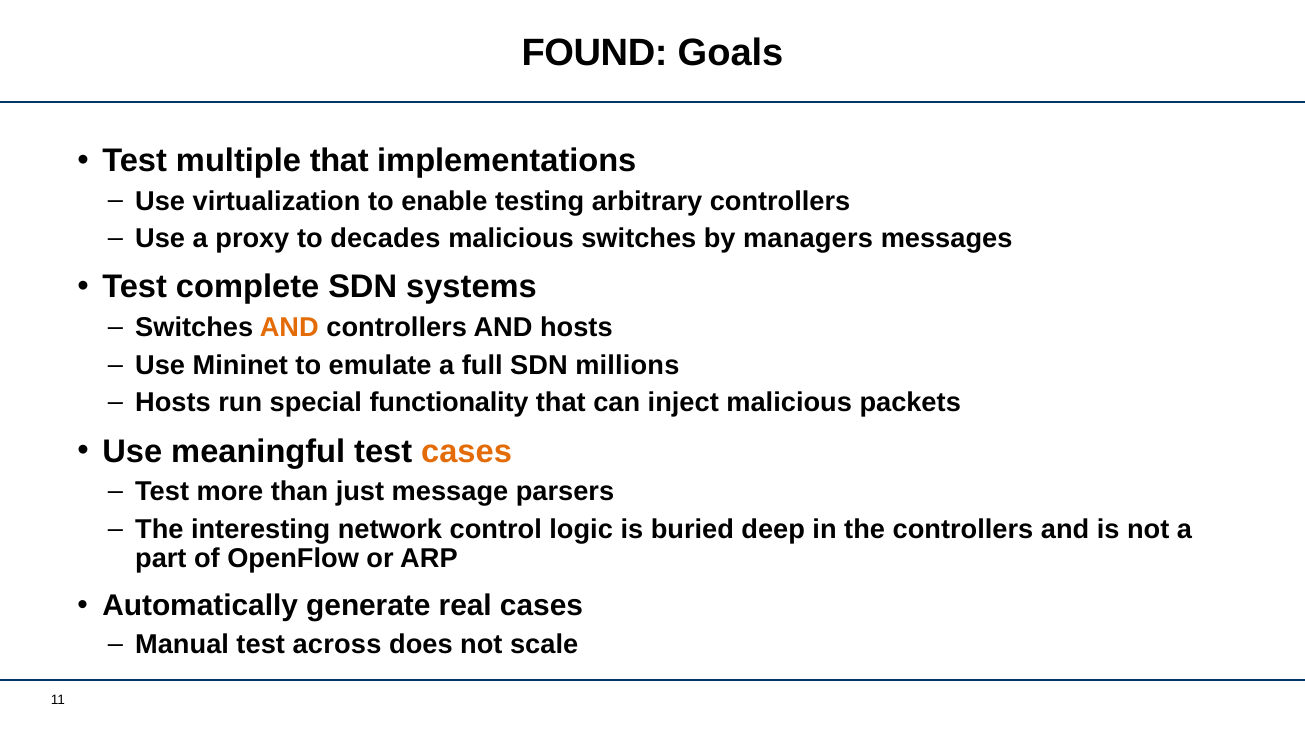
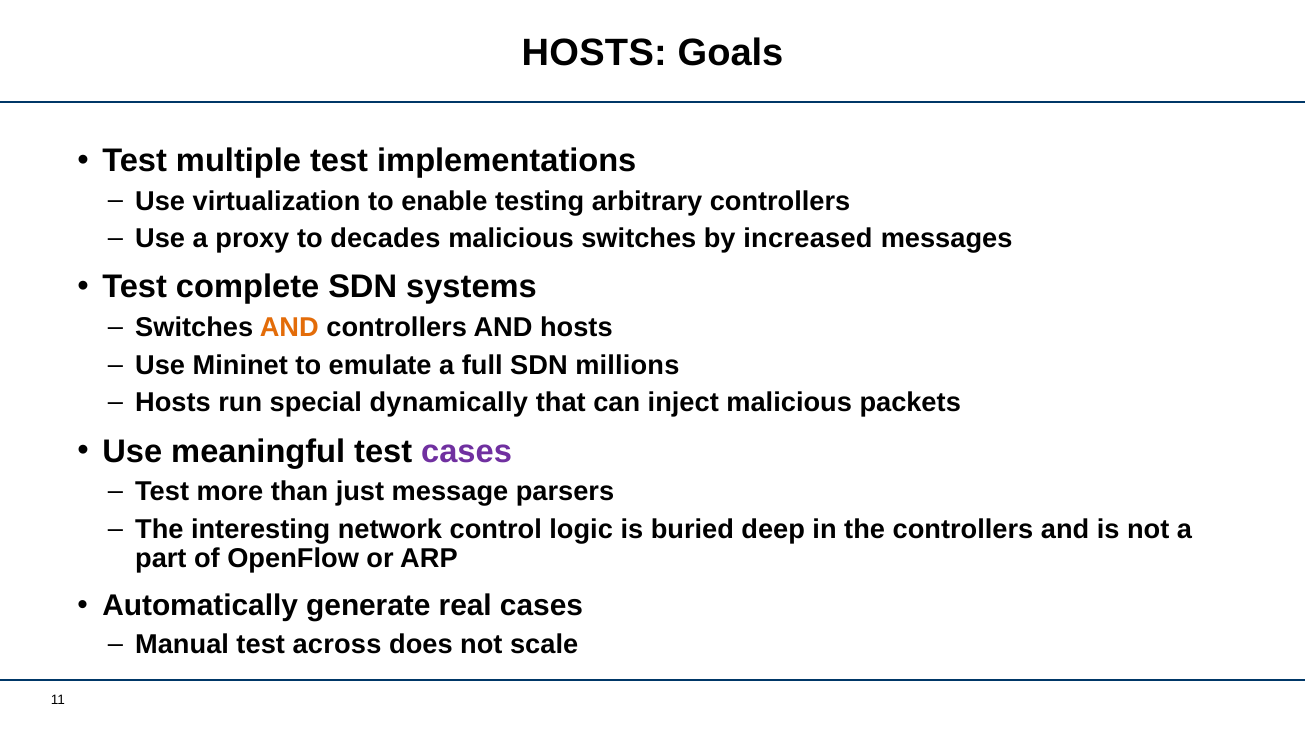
FOUND: FOUND -> HOSTS (594, 53)
multiple that: that -> test (339, 161)
managers: managers -> increased (808, 239)
functionality: functionality -> dynamically (449, 403)
cases colour: orange -> purple (467, 451)
